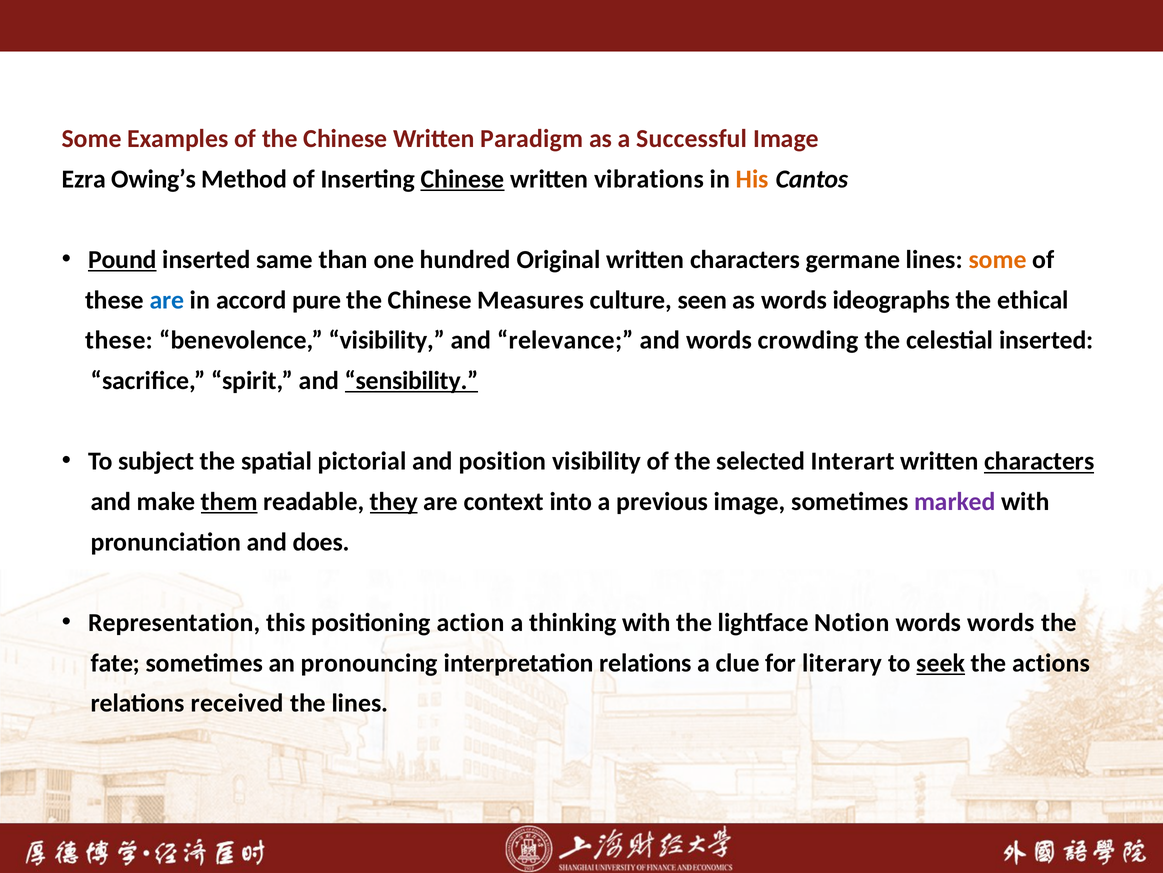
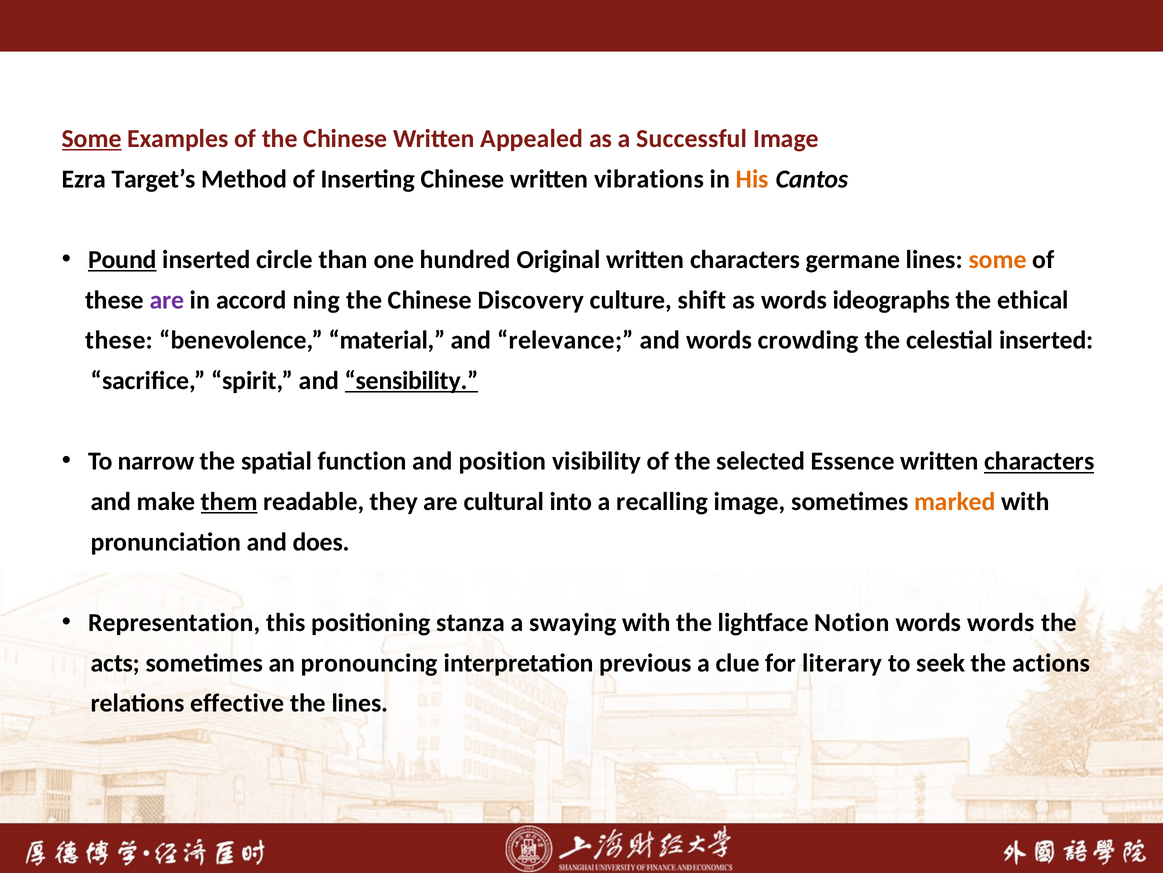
Some underline: none -> present (92, 139)
Paradigm: Paradigm -> Appealed (532, 139)
Owing’s: Owing’s -> Target’s (154, 179)
Chinese underline: present -> none (463, 179)
same: same -> circle (284, 260)
are colour: blue -> purple (167, 300)
pure: pure -> ning (316, 300)
Measures: Measures -> Discovery (531, 300)
seen: seen -> shift (702, 300)
benevolence visibility: visibility -> material (387, 340)
subject: subject -> narrow (156, 461)
pictorial: pictorial -> function (362, 461)
Interart: Interart -> Essence (853, 461)
they underline: present -> none (394, 501)
context: context -> cultural (504, 501)
previous: previous -> recalling (662, 501)
marked colour: purple -> orange (955, 501)
action: action -> stanza (471, 622)
thinking: thinking -> swaying (573, 622)
fate: fate -> acts (115, 662)
interpretation relations: relations -> previous (645, 662)
seek underline: present -> none (941, 662)
received: received -> effective (237, 703)
